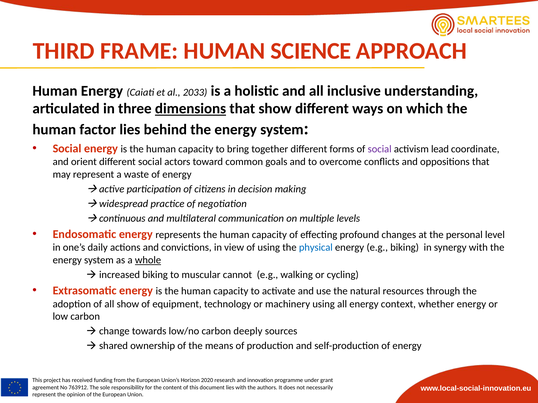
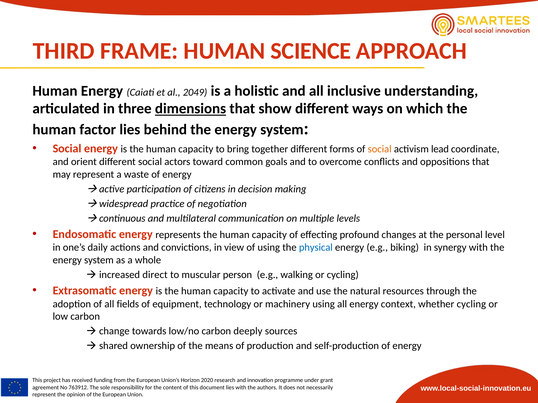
2033: 2033 -> 2049 (195, 92)
social colour: purple -> orange (380, 149)
whole underline: present -> none (148, 260)
increased biking: biking -> direct (155, 275)
cannot: cannot -> person (237, 275)
all show: show -> fields (128, 304)
whether energy: energy -> cycling (471, 304)
